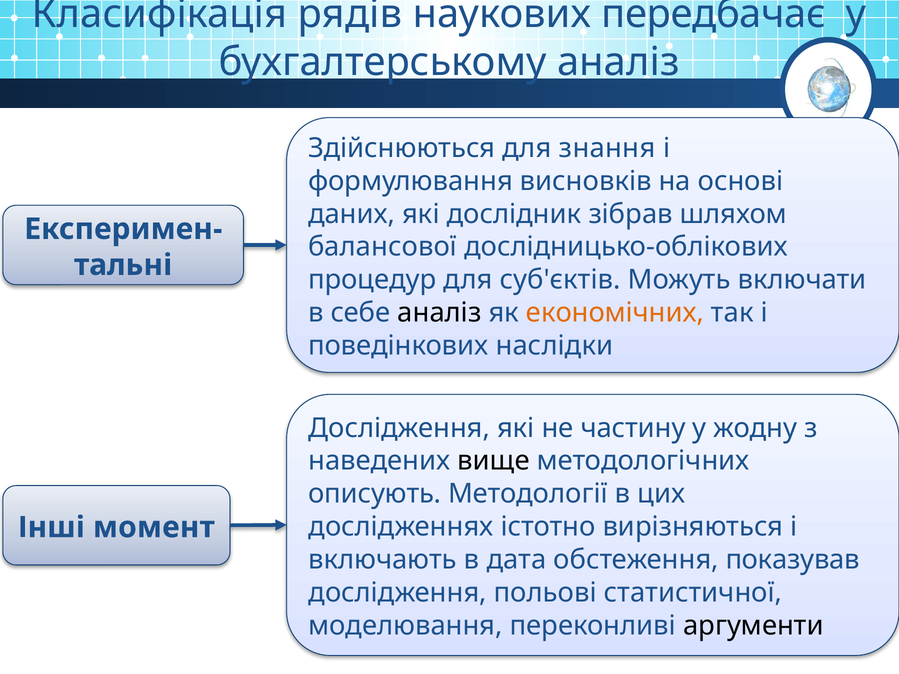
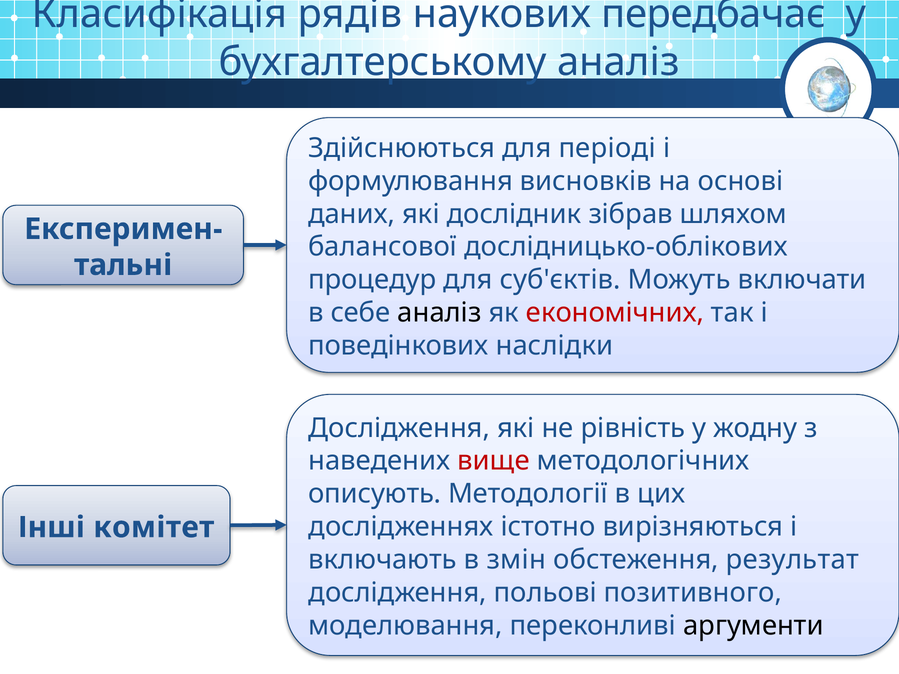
знання: знання -> періоді (607, 148)
економічних colour: orange -> red (615, 313)
частину: частину -> рівність (633, 428)
вище colour: black -> red (494, 461)
момент: момент -> комітет (154, 528)
дата: дата -> змін (516, 560)
показував: показував -> результат (792, 560)
статистичної: статистичної -> позитивного (693, 593)
